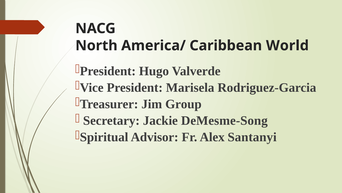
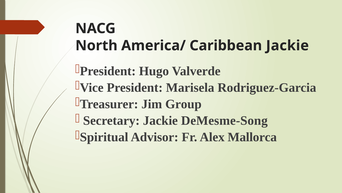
Caribbean World: World -> Jackie (287, 45)
Santanyi: Santanyi -> Mallorca (252, 137)
